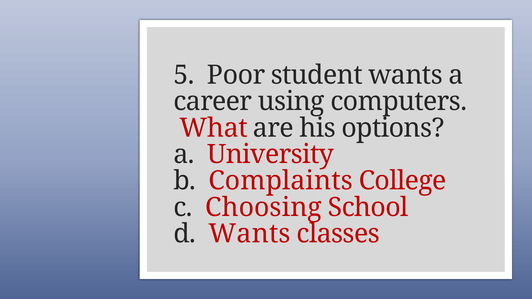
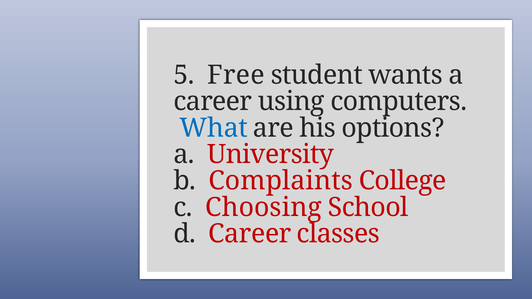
Poor: Poor -> Free (236, 75)
What colour: red -> blue (214, 128)
d Wants: Wants -> Career (250, 234)
